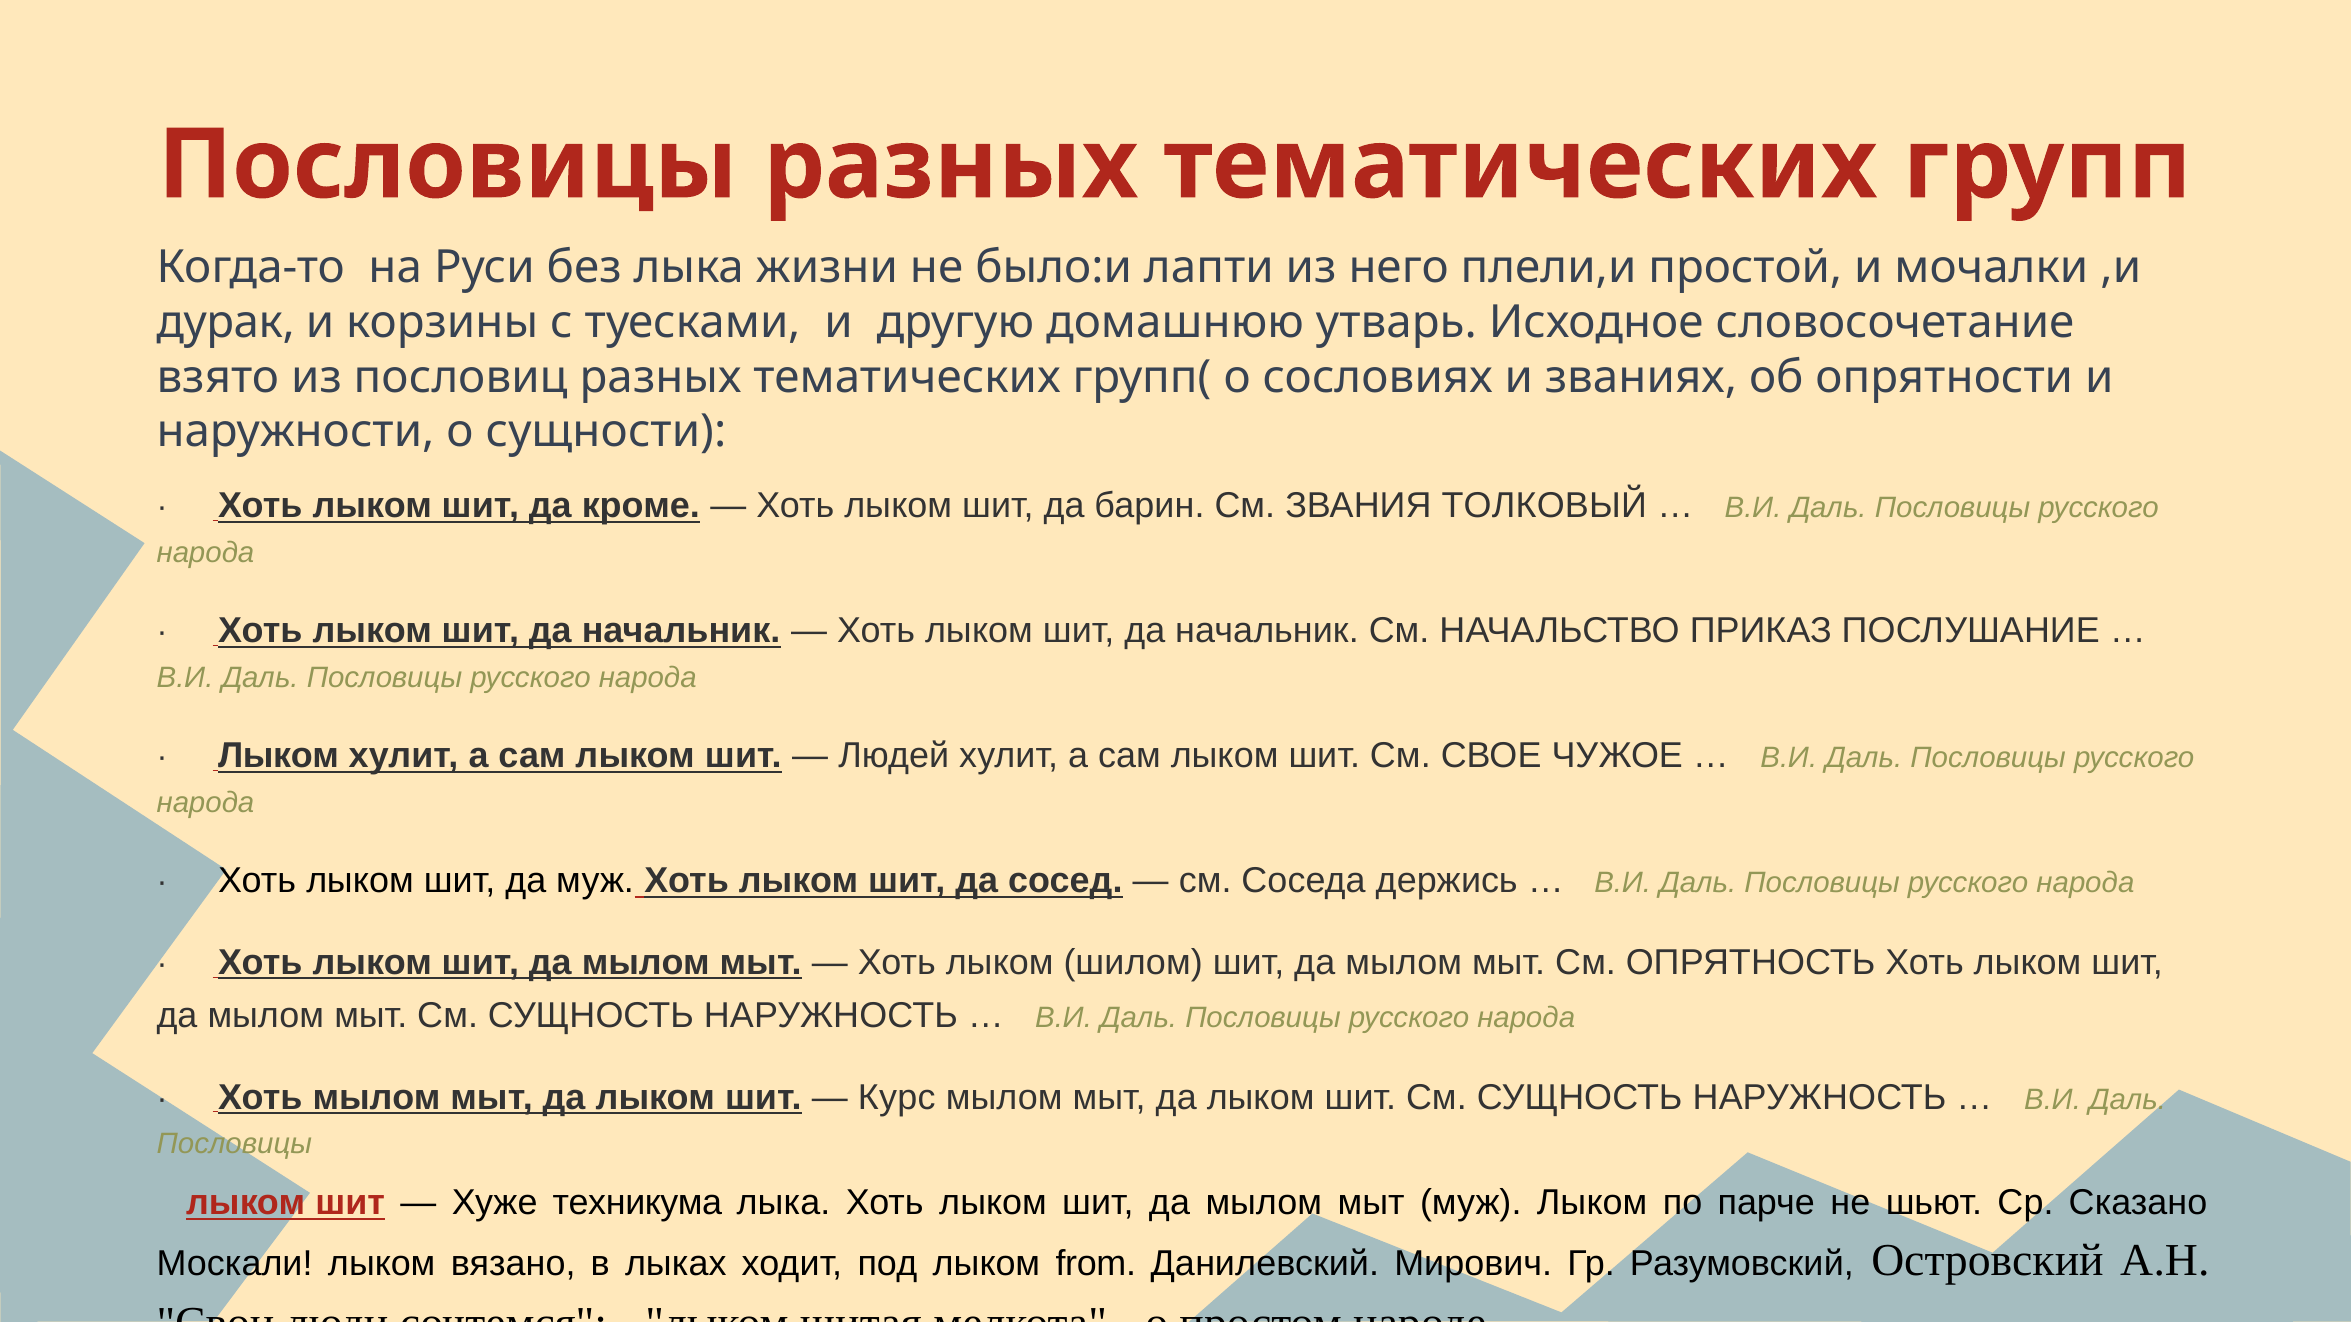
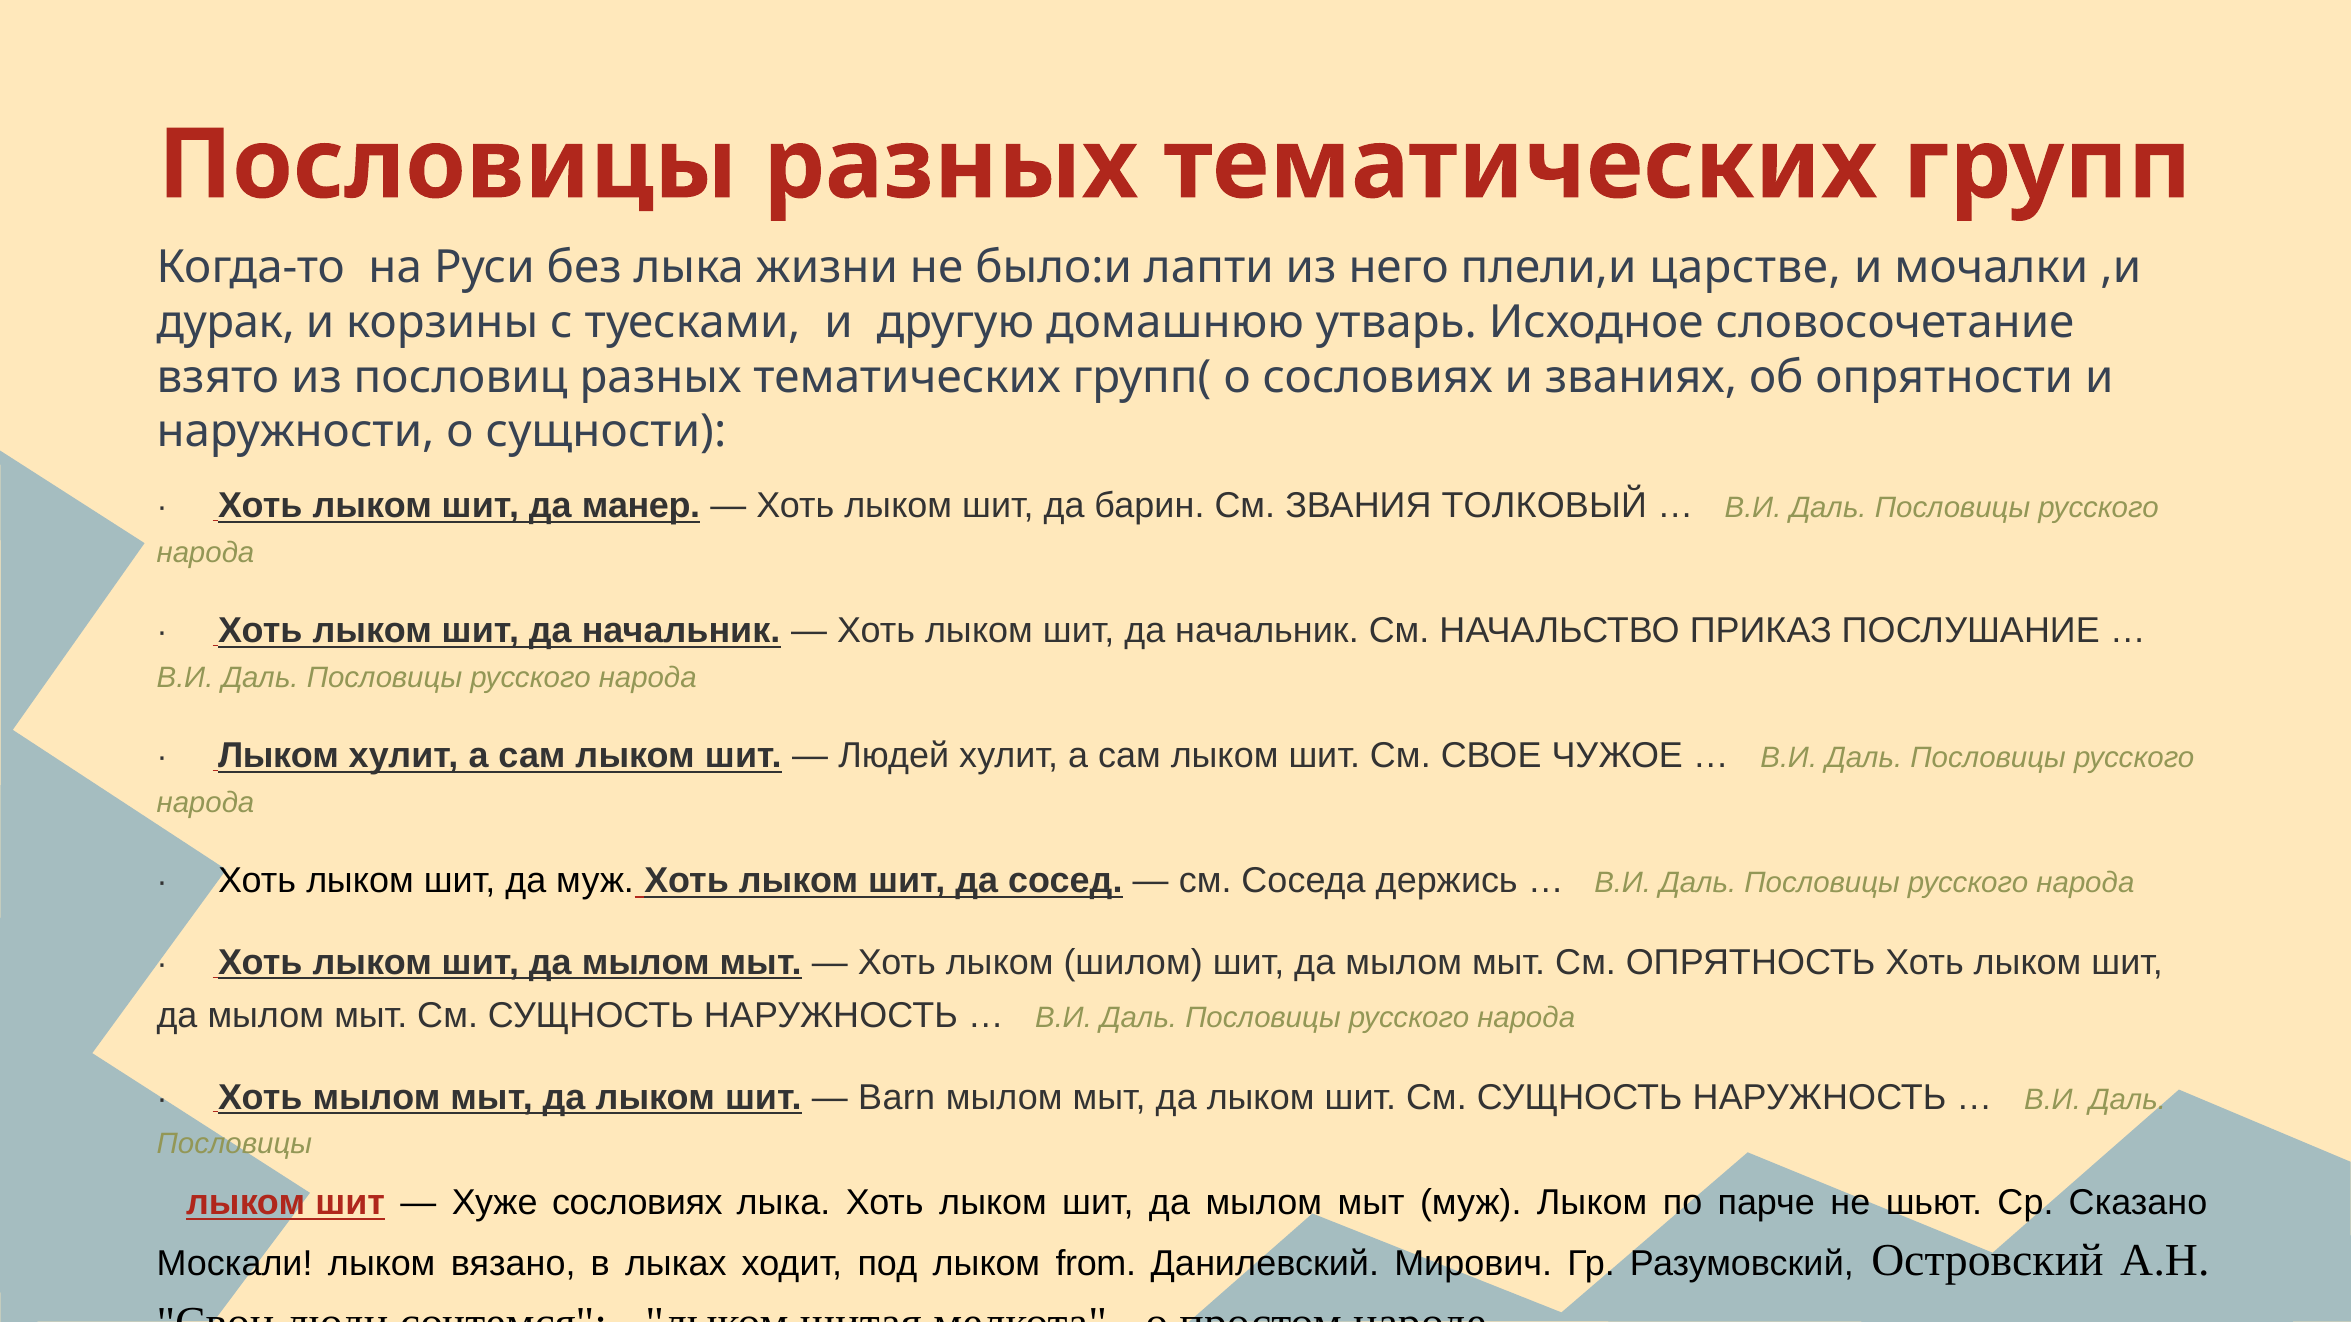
простой: простой -> царстве (1745, 267)
кроме: кроме -> манер (641, 506)
Курс: Курс -> Barn (897, 1098)
Хуже техникума: техникума -> сословиях (637, 1203)
